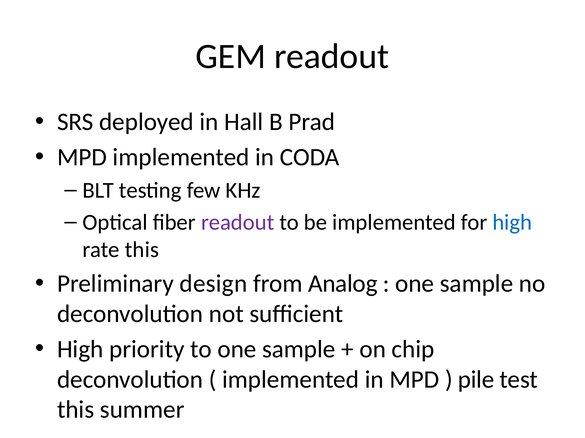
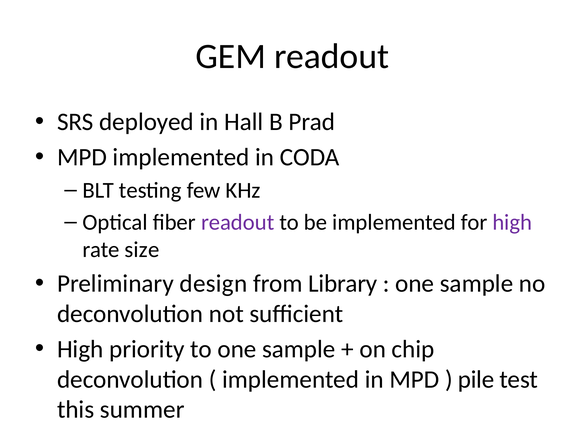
high colour: blue -> purple (512, 223)
rate this: this -> size (142, 250)
Analog: Analog -> Library (343, 284)
